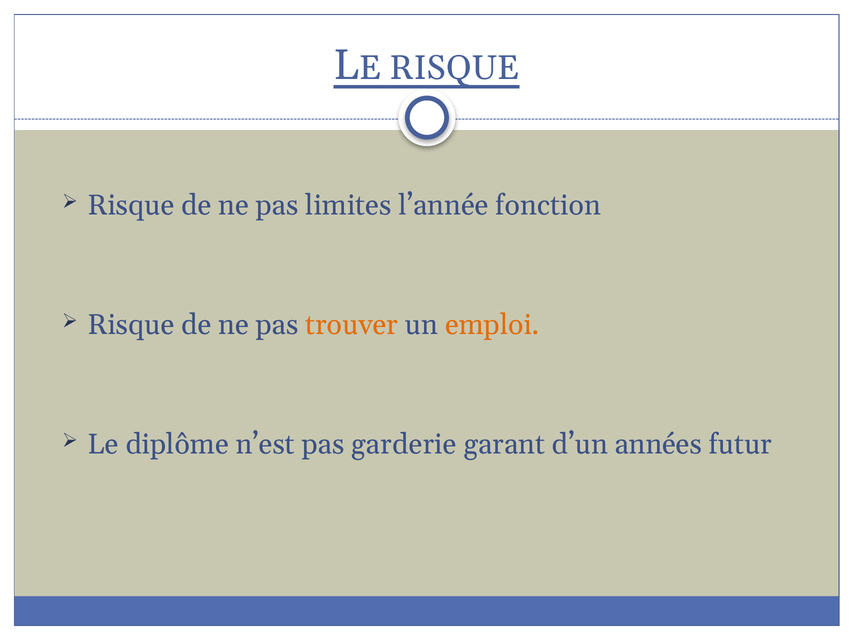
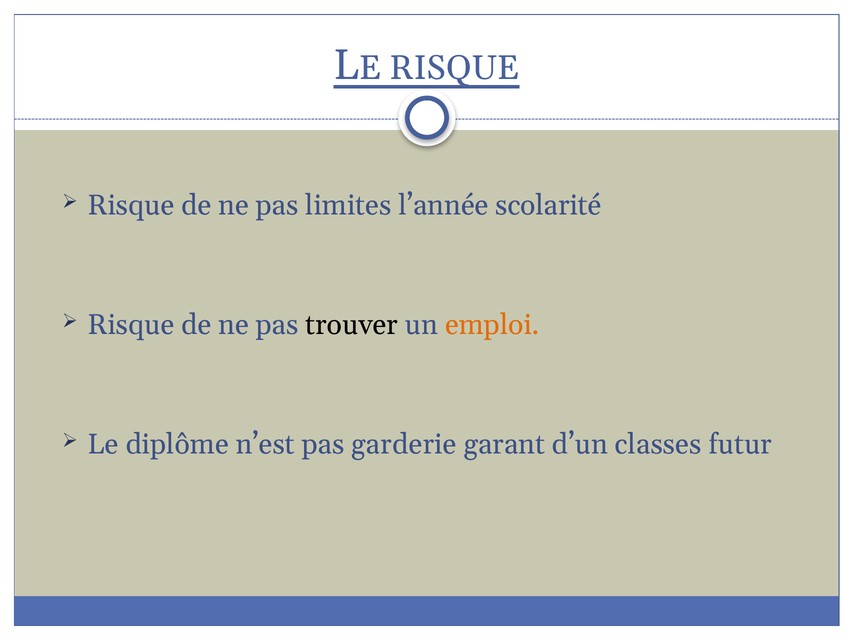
fonction: fonction -> scolarité (548, 206)
trouver colour: orange -> black (352, 325)
années: années -> classes (658, 445)
